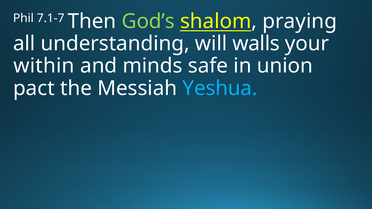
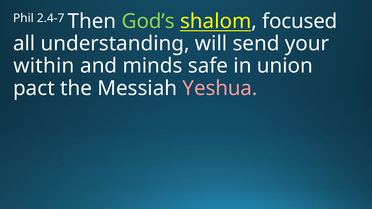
7.1-7: 7.1-7 -> 2.4-7 (51, 18)
praying: praying -> focused (300, 21)
walls: walls -> send (256, 44)
Yeshua colour: light blue -> pink (220, 88)
